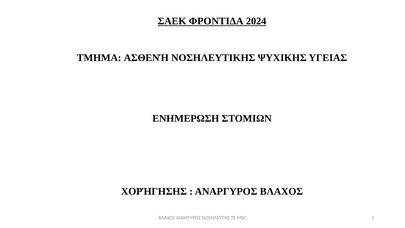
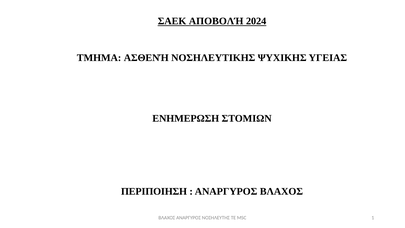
ΦΡΟΝΤΙΔΑ: ΦΡΟΝΤΙΔΑ -> ΑΠΟΒΟΛΉ (216, 21)
ΧΟΡΉΓΗΣΗΣ: ΧΟΡΉΓΗΣΗΣ -> ΠΕΡΙΠΟΙΗΣΗ (154, 191)
